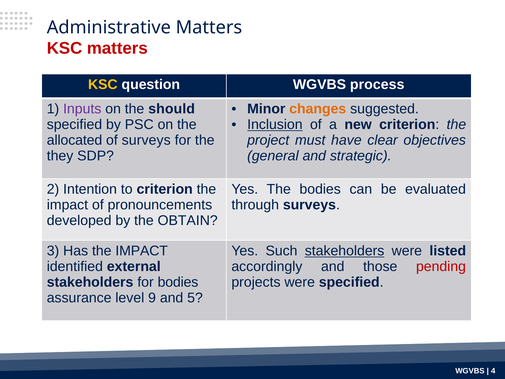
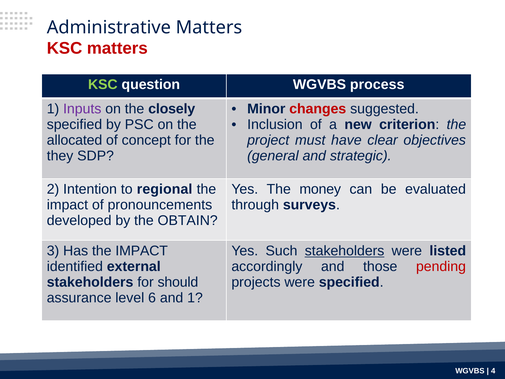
KSC colour: yellow -> light green (103, 85)
changes colour: orange -> red (318, 109)
should: should -> closely (172, 109)
Inclusion underline: present -> none (275, 125)
of surveys: surveys -> concept (146, 140)
to criterion: criterion -> regional (165, 189)
The bodies: bodies -> money (320, 189)
for bodies: bodies -> should (178, 282)
9: 9 -> 6 (152, 298)
and 5: 5 -> 1 (195, 298)
